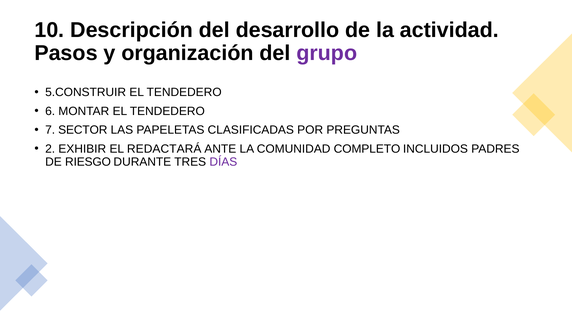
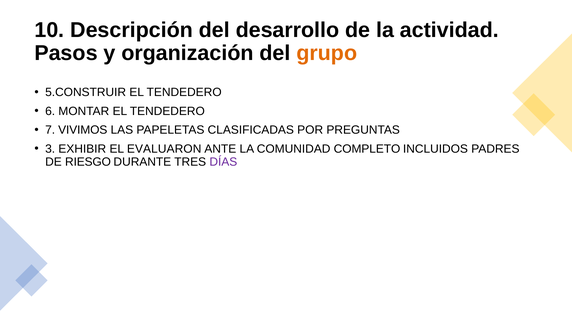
grupo colour: purple -> orange (327, 53)
SECTOR: SECTOR -> VIVIMOS (83, 130)
2: 2 -> 3 (50, 149)
REDACTARÁ: REDACTARÁ -> EVALUARON (164, 149)
